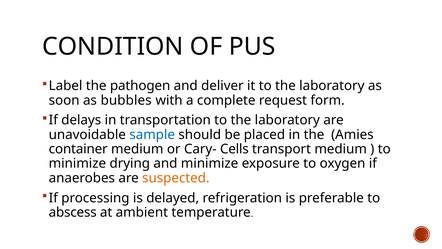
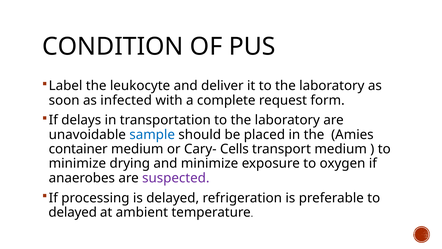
pathogen: pathogen -> leukocyte (140, 86)
bubbles: bubbles -> infected (126, 100)
suspected colour: orange -> purple (176, 178)
abscess: abscess -> delayed (73, 212)
